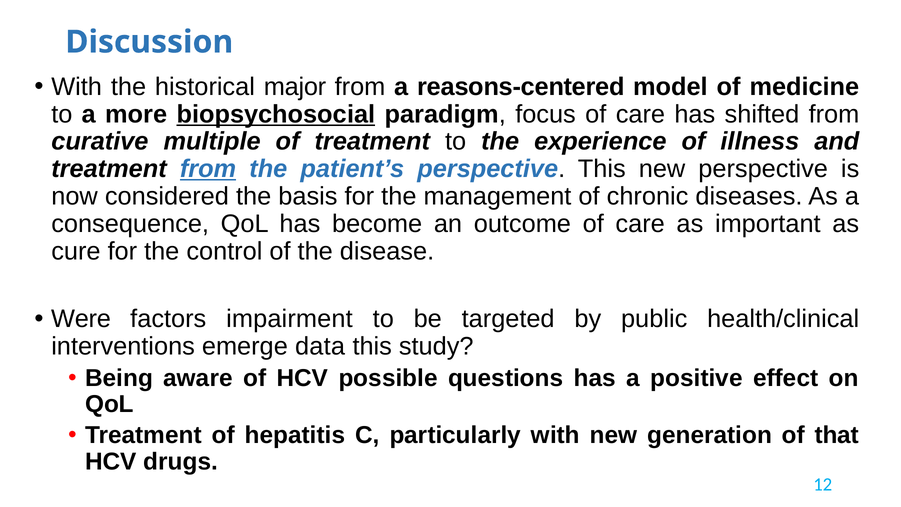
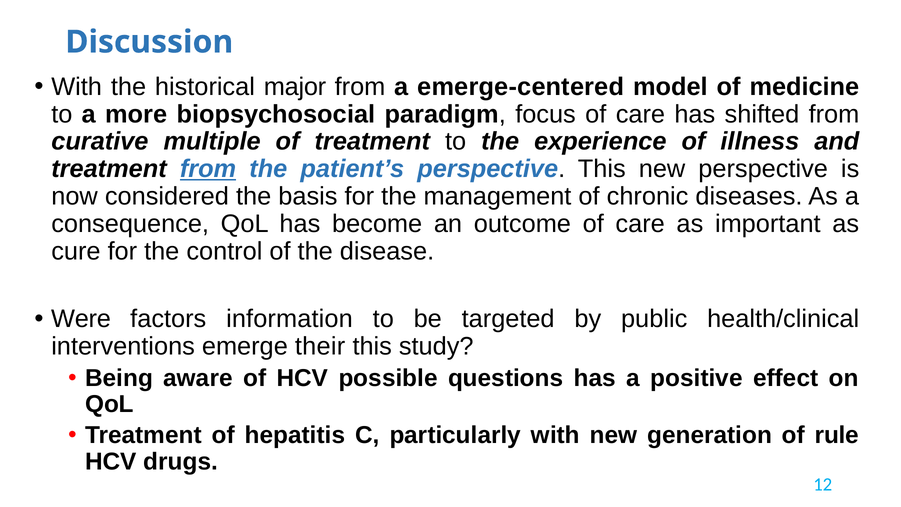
reasons-centered: reasons-centered -> emerge-centered (521, 87)
biopsychosocial underline: present -> none (276, 114)
impairment: impairment -> information (289, 319)
data: data -> their (320, 346)
that: that -> rule (837, 435)
